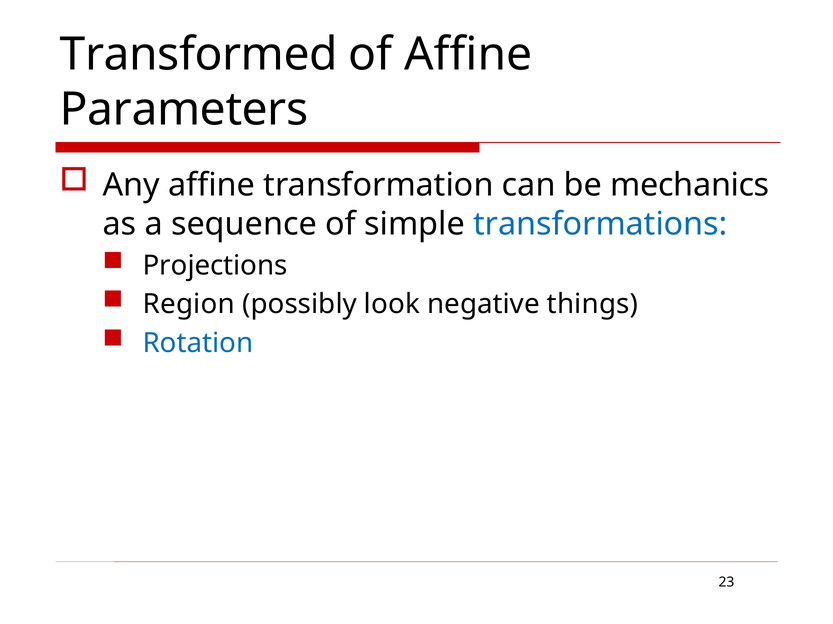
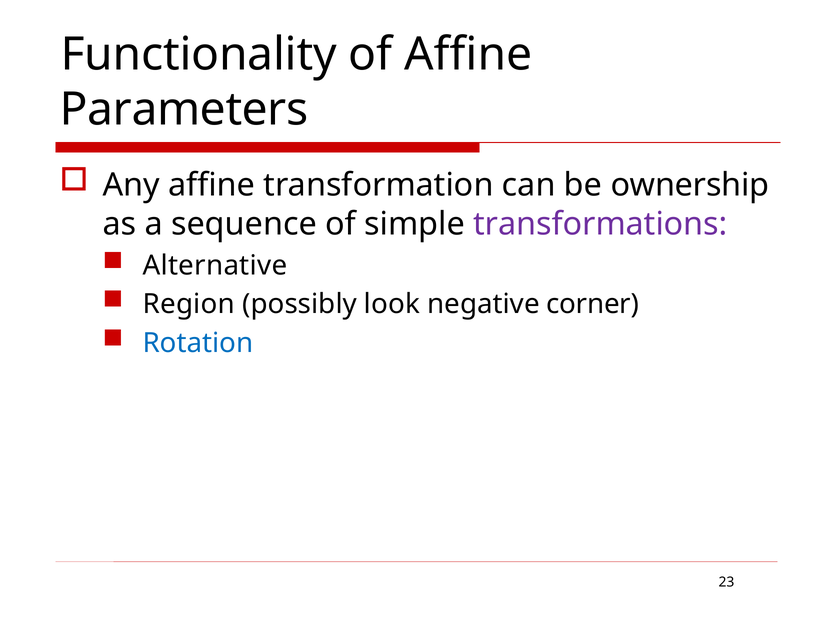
Transformed: Transformed -> Functionality (199, 54)
mechanics: mechanics -> ownership (690, 186)
transformations colour: blue -> purple (600, 224)
Projections: Projections -> Alternative (215, 266)
things: things -> corner (593, 305)
